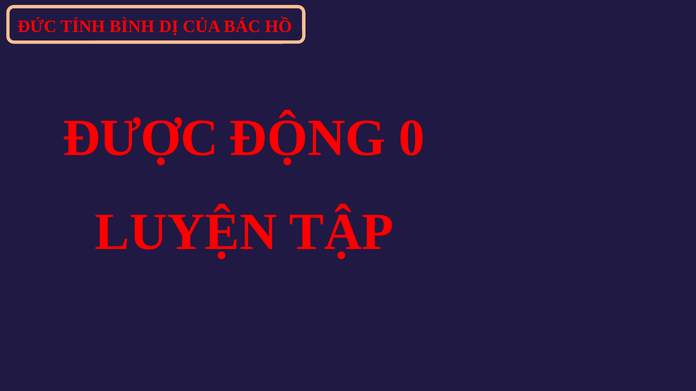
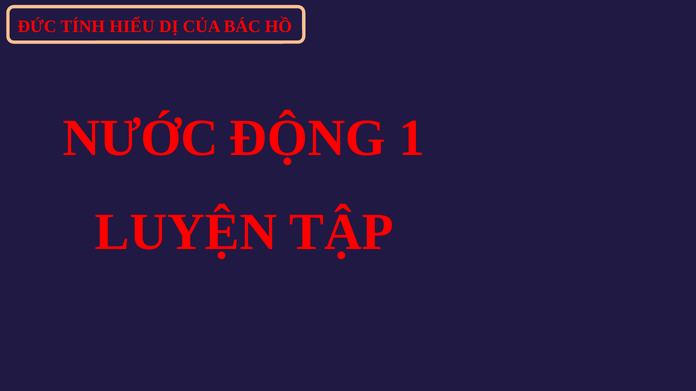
BÌNH: BÌNH -> HIỂU (132, 27)
ĐƯỢC: ĐƯỢC -> NƯỚC (141, 138)
0: 0 -> 1 (412, 138)
